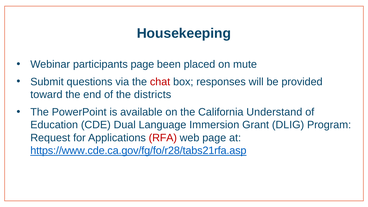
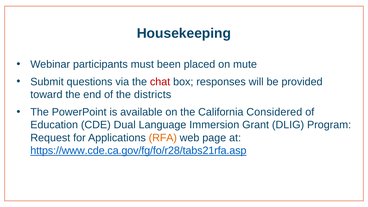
participants page: page -> must (142, 64)
Understand: Understand -> Considered (274, 112)
RFA colour: red -> orange (163, 138)
